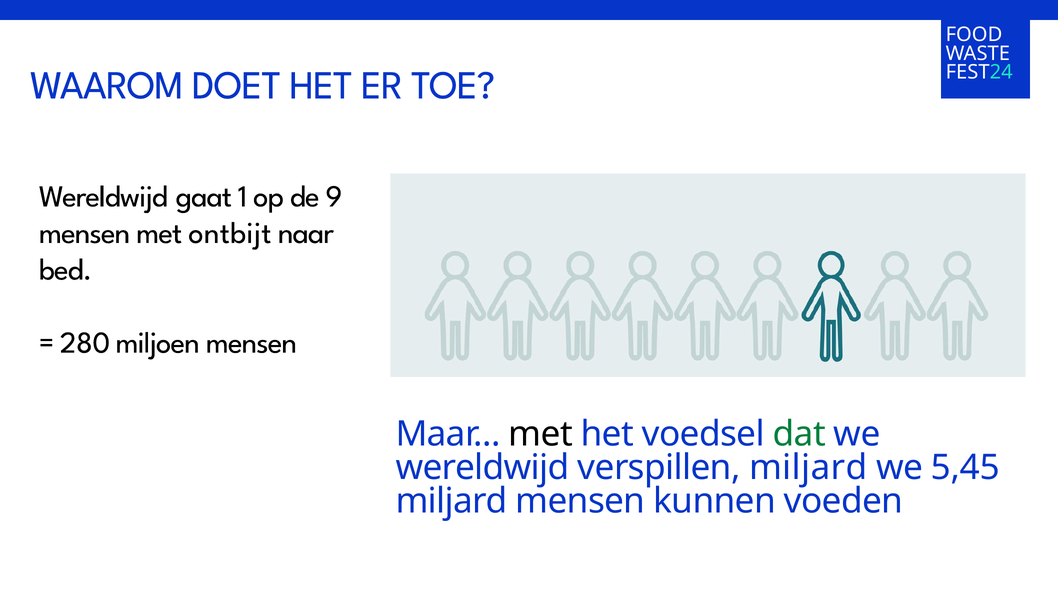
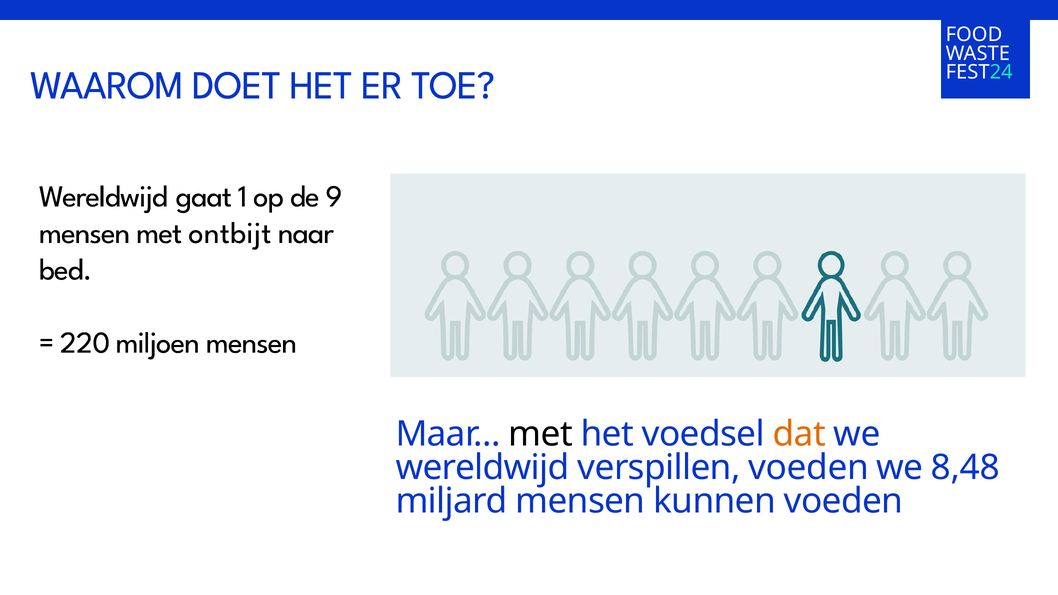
280: 280 -> 220 (85, 343)
dat colour: green -> orange (799, 434)
verspillen miljard: miljard -> voeden (809, 468)
5,45: 5,45 -> 8,48 (965, 468)
